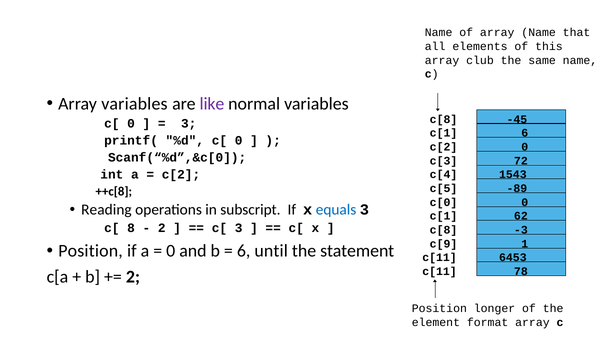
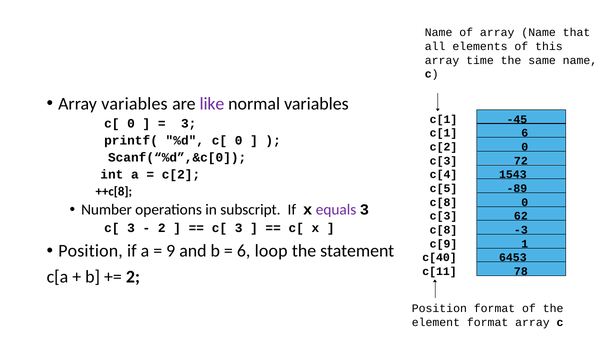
club: club -> time (480, 60)
c[8: c[8 -> c[1 (444, 119)
c[0: c[0 -> c[8 (444, 202)
Reading: Reading -> Number (107, 210)
equals colour: blue -> purple (336, 210)
c[1: c[1 -> c[3 (444, 216)
8: 8 -> 3 (131, 228)
0: 0 -> 9 (171, 251)
until: until -> loop (271, 251)
c[11: c[11 -> c[40 (440, 258)
Position longer: longer -> format (495, 308)
